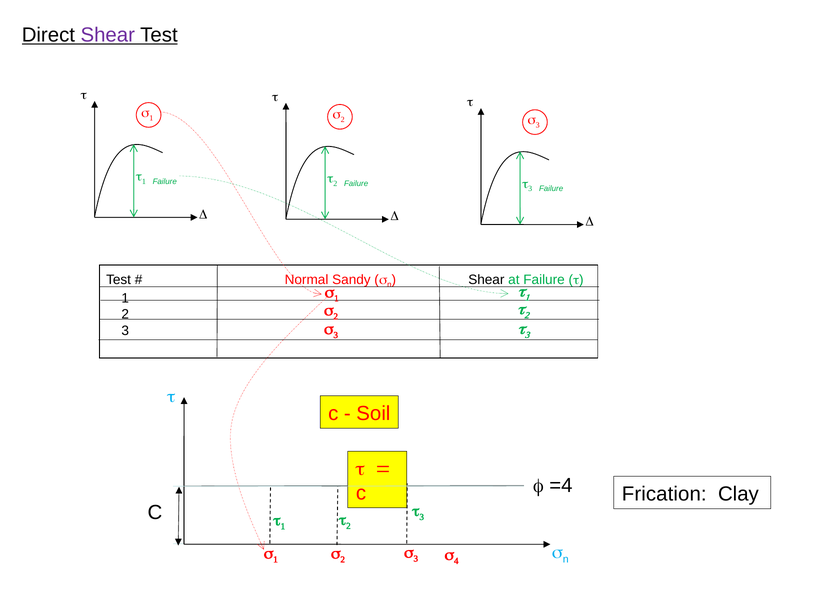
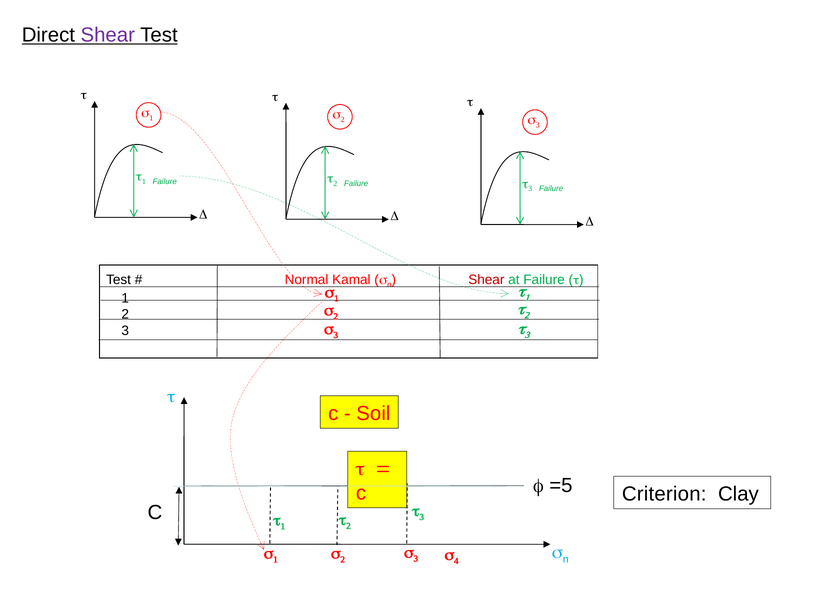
Sandy: Sandy -> Kamal (351, 280)
Shear colour: black -> red (486, 280)
=4: =4 -> =5 (561, 485)
Frication: Frication -> Criterion (664, 494)
